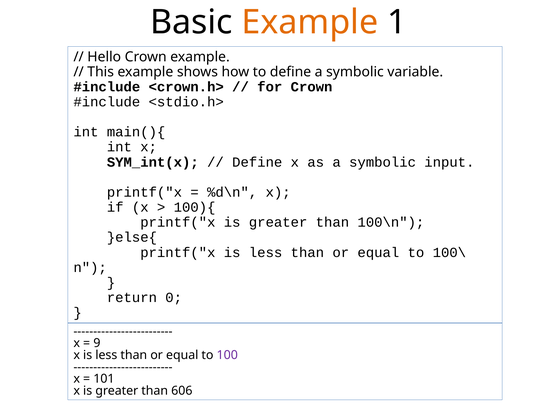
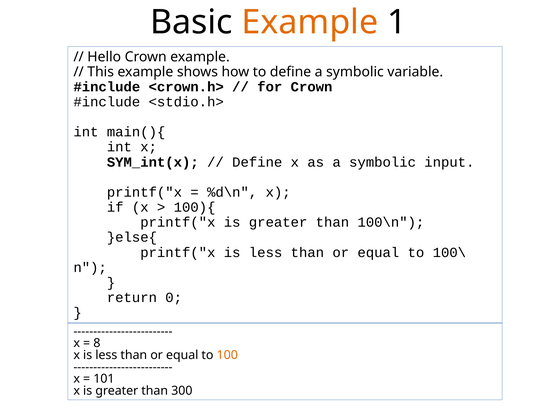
9: 9 -> 8 (97, 343)
100 colour: purple -> orange (227, 355)
606: 606 -> 300 (182, 390)
